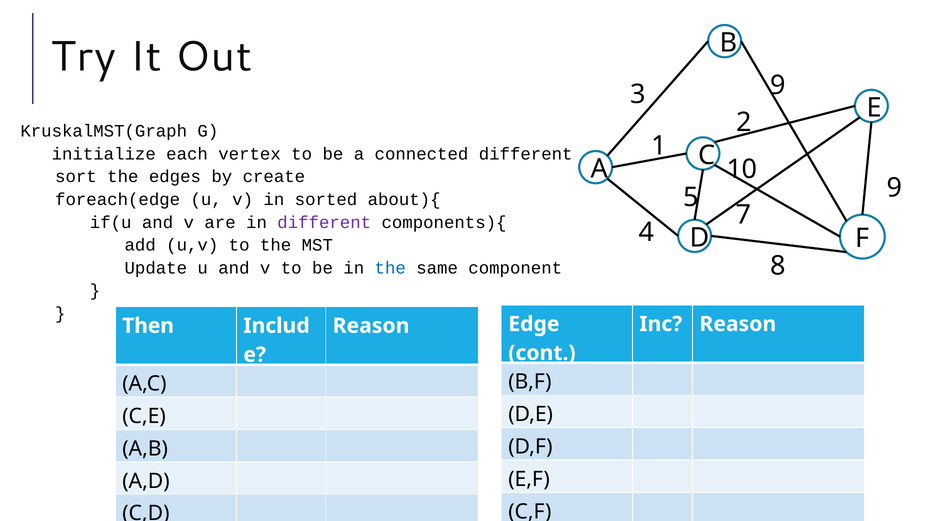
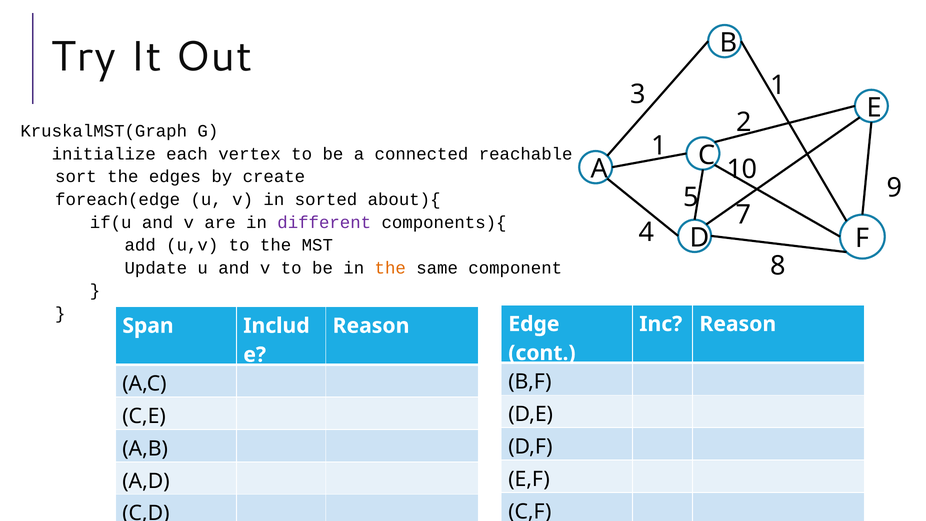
3 9: 9 -> 1 (778, 85)
connected different: different -> reachable (526, 154)
the colour: blue -> orange (390, 268)
Then: Then -> Span (148, 326)
